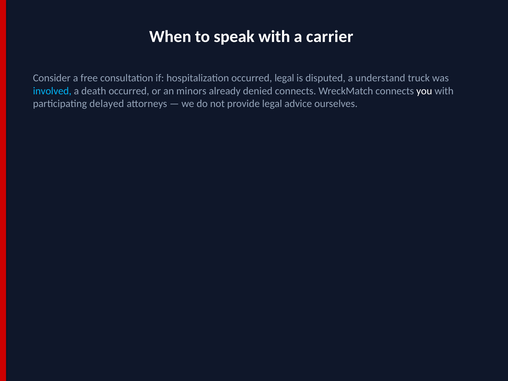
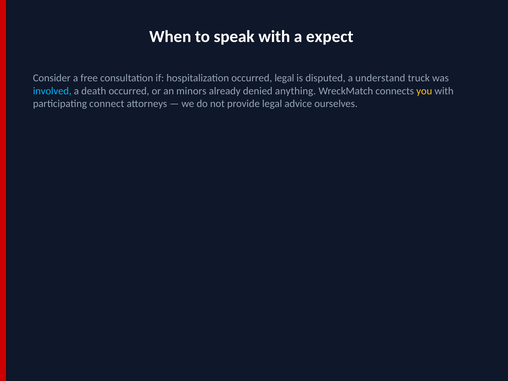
carrier: carrier -> expect (330, 37)
denied connects: connects -> anything (295, 91)
you colour: white -> yellow (424, 91)
delayed: delayed -> connect (107, 104)
